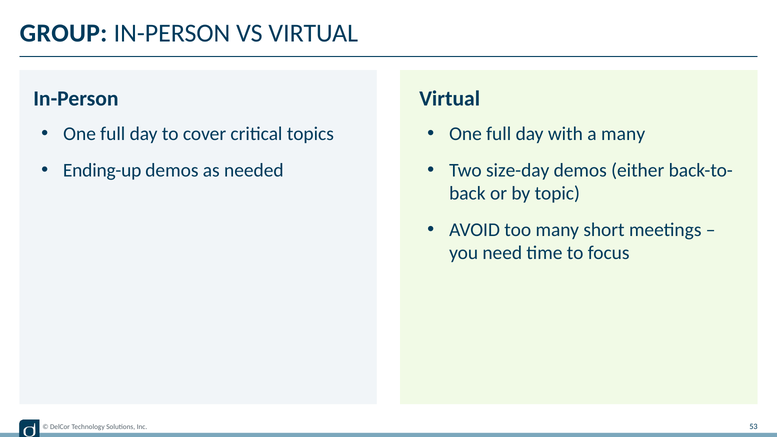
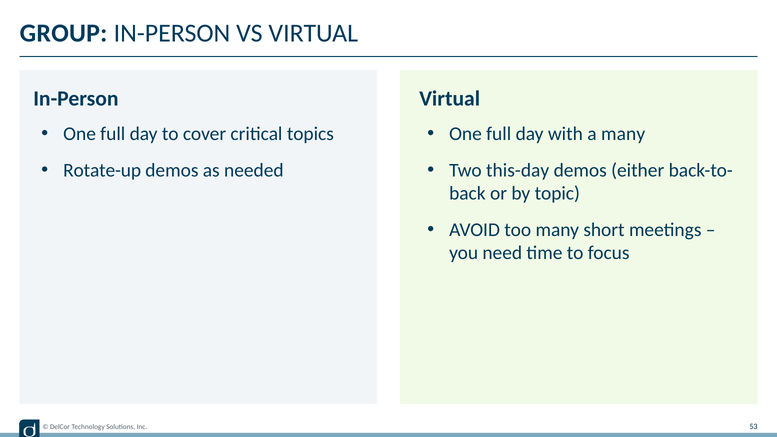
Ending-up: Ending-up -> Rotate-up (102, 170)
size-day: size-day -> this-day (518, 170)
